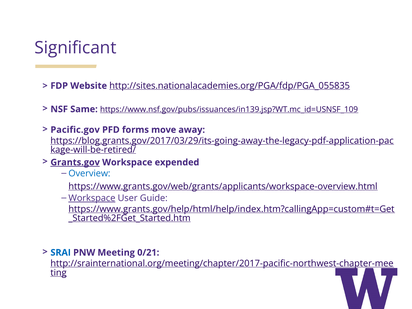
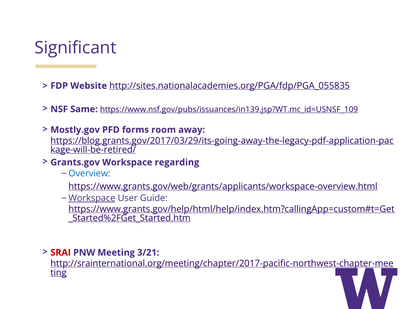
Pacific.gov: Pacific.gov -> Mostly.gov (75, 130)
move: move -> room (164, 130)
Grants.gov underline: present -> none (75, 162)
expended: expended -> regarding (177, 162)
SRAI colour: blue -> red (61, 253)
0/21: 0/21 -> 3/21 (148, 253)
